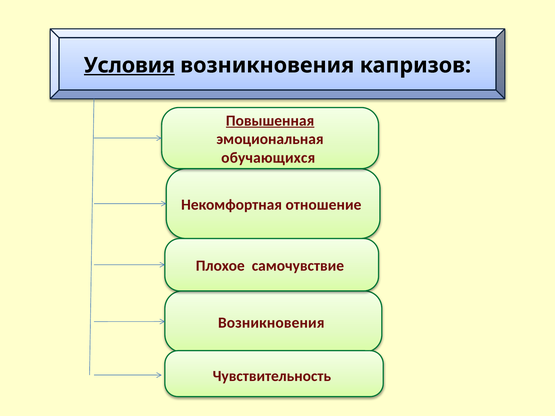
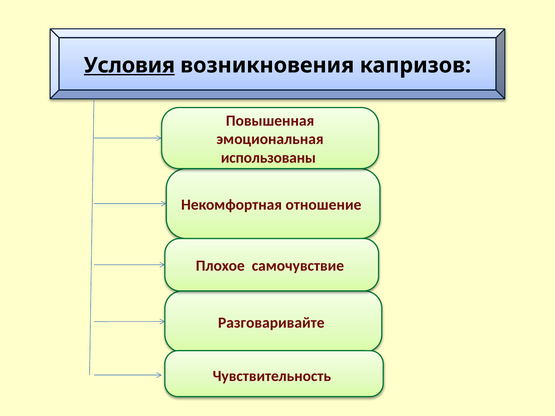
Повышенная underline: present -> none (270, 121)
обучающихся: обучающихся -> использованы (268, 158)
Возникновения: Возникновения -> Разговаривайте (271, 323)
